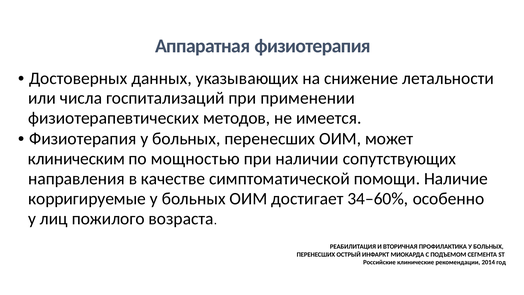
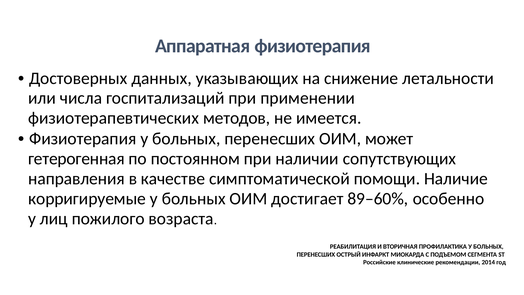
клиническим: клиническим -> гетерогенная (76, 159)
мощностью: мощностью -> постоянном (195, 159)
34–60%: 34–60% -> 89–60% (378, 199)
